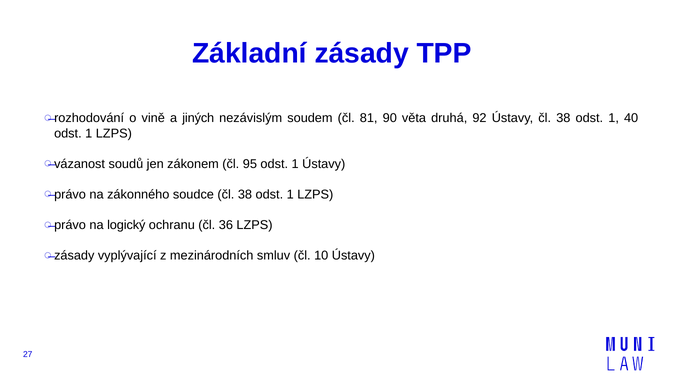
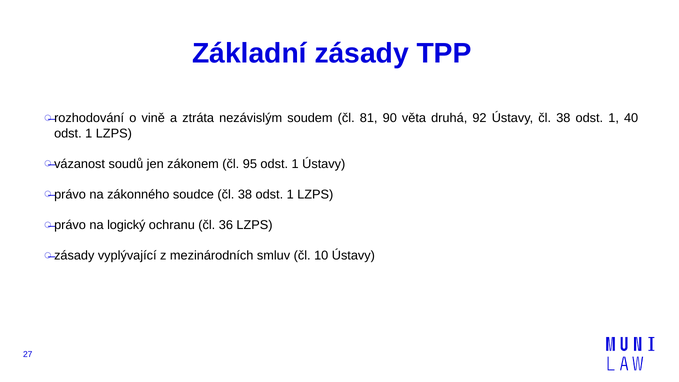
jiných: jiných -> ztráta (198, 118)
